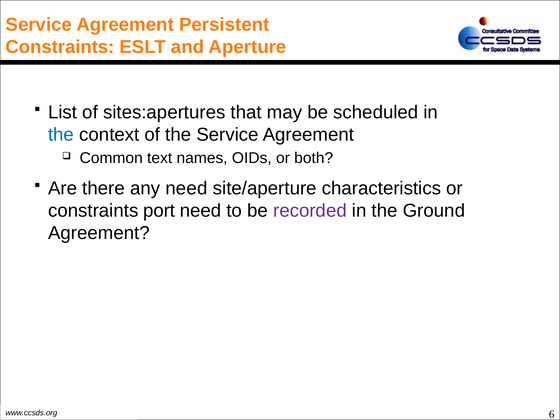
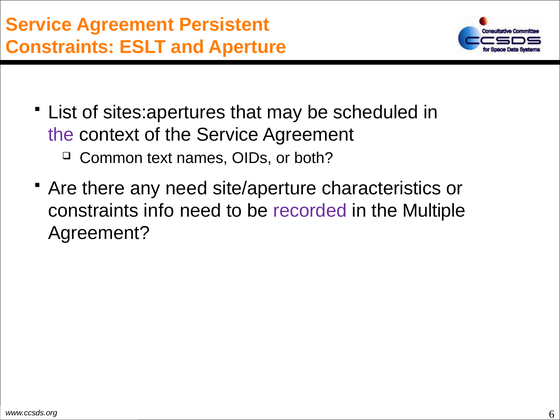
the colour: blue -> purple (61, 135)
port: port -> info (159, 211)
Ground: Ground -> Multiple (434, 211)
